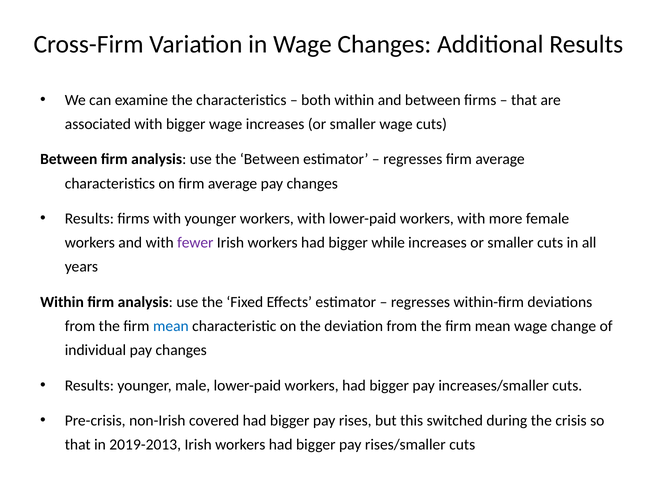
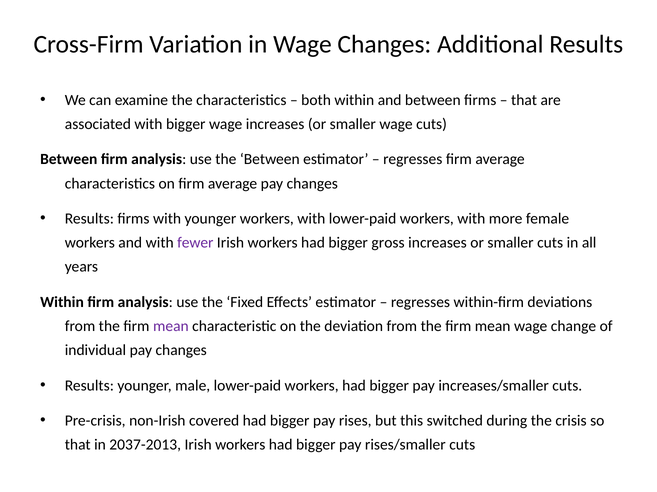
while: while -> gross (388, 243)
mean colour: blue -> purple (171, 327)
2019-2013: 2019-2013 -> 2037-2013 (145, 445)
